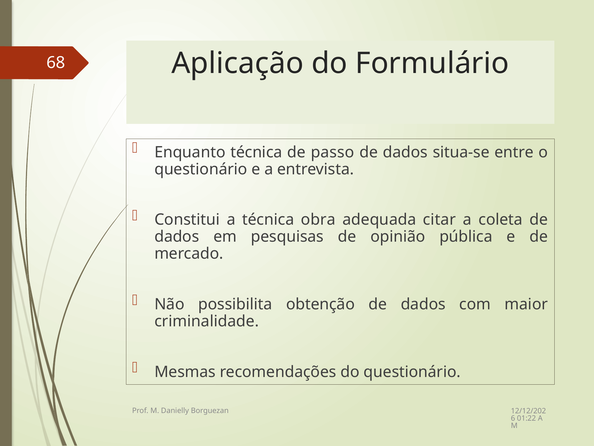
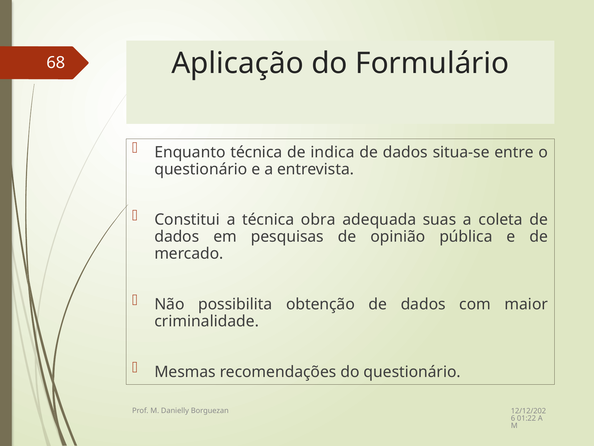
passo: passo -> indica (333, 152)
citar: citar -> suas (440, 220)
